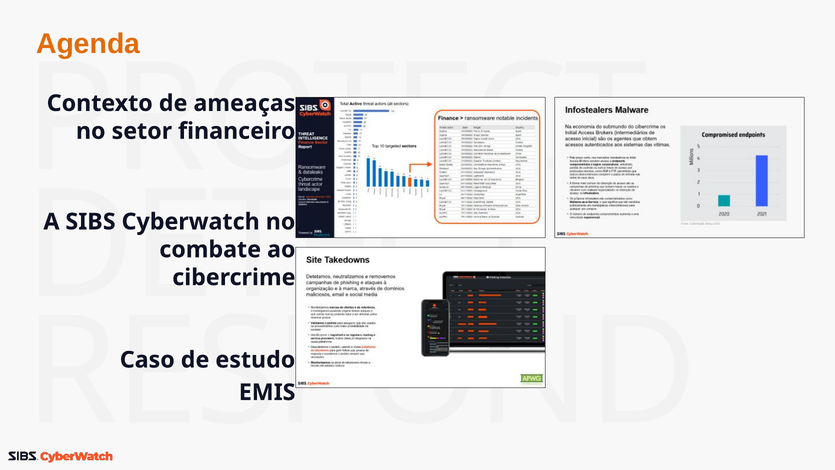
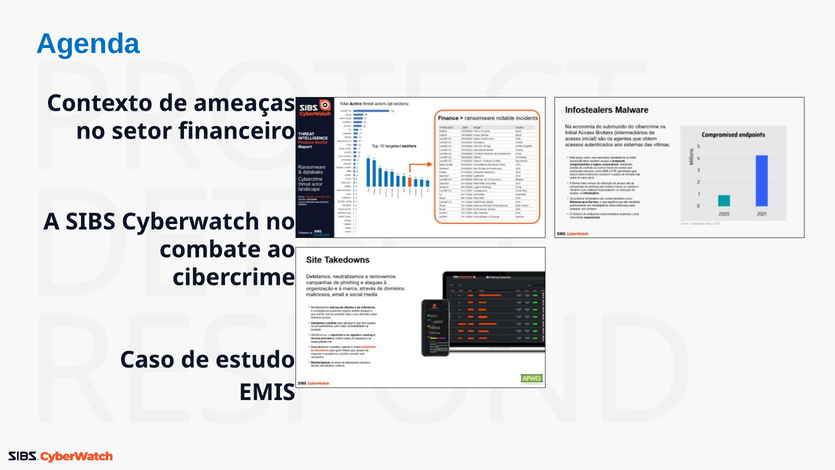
Agenda colour: orange -> blue (88, 44)
